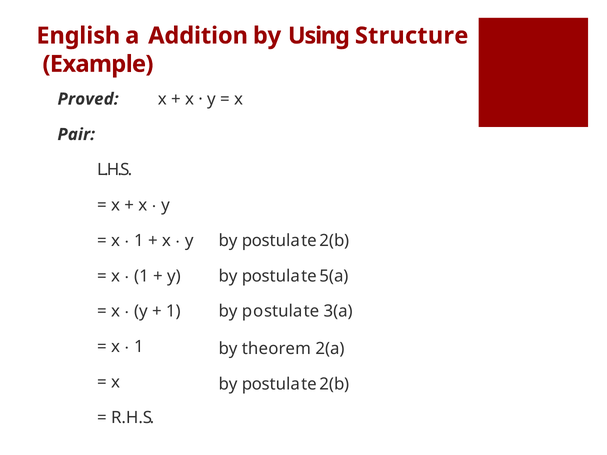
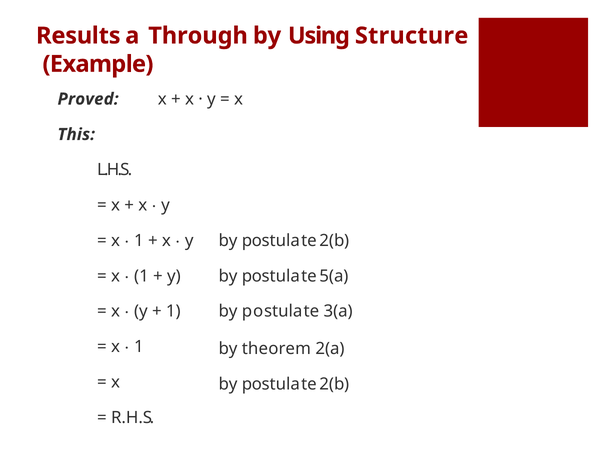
English: English -> Results (78, 36)
Addition: Addition -> Through (198, 36)
Pair: Pair -> This (76, 135)
